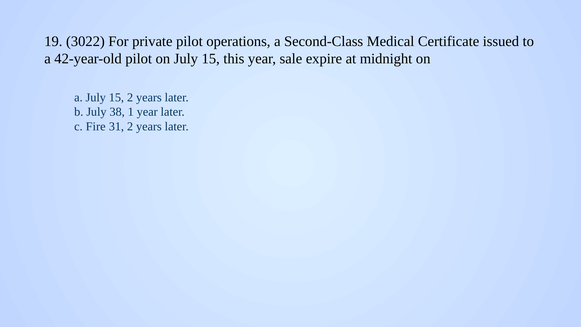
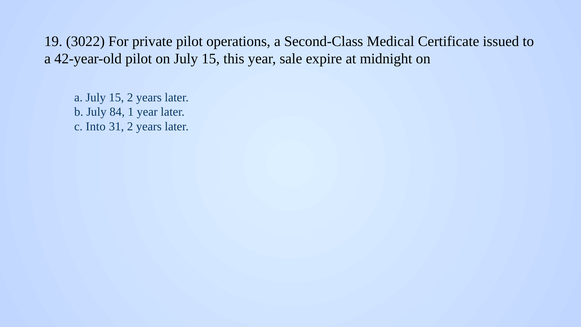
38: 38 -> 84 (117, 112)
Fire: Fire -> Into (96, 126)
